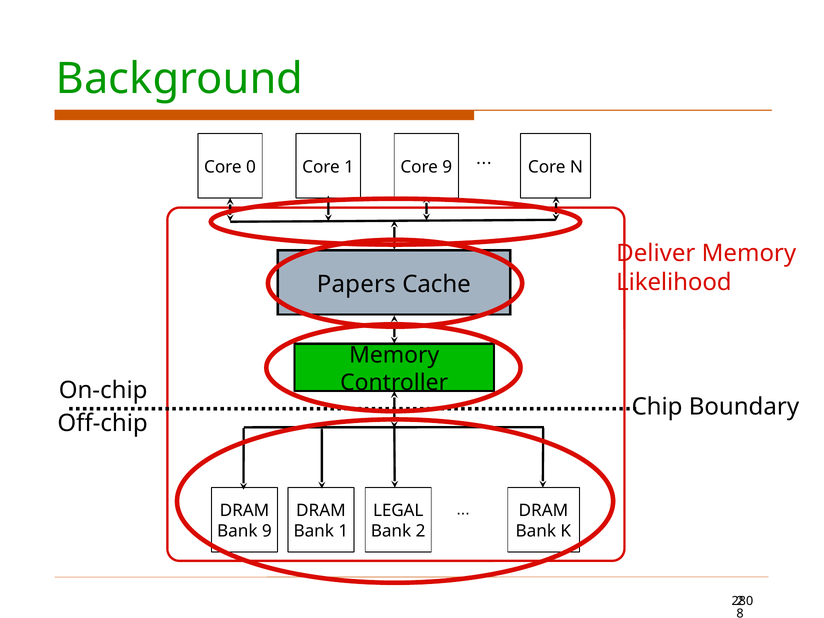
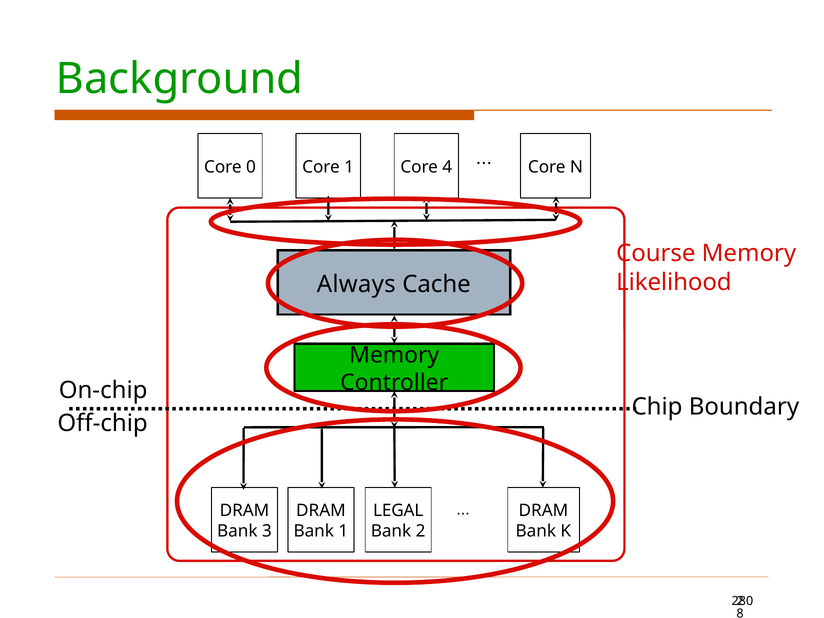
Core 9: 9 -> 4 (447, 167)
Deliver: Deliver -> Course (656, 253)
Papers: Papers -> Always (356, 284)
Bank 9: 9 -> 3 (267, 531)
